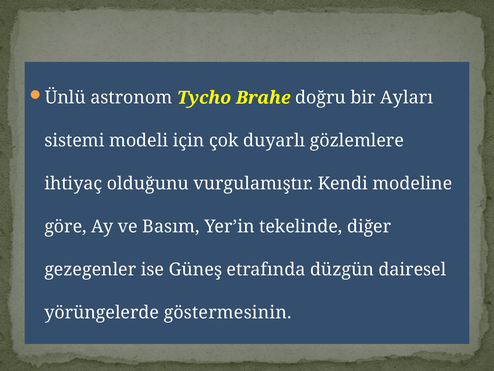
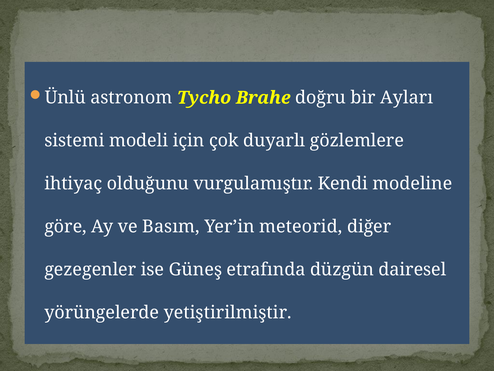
tekelinde: tekelinde -> meteorid (301, 226)
göstermesinin: göstermesinin -> yetiştirilmiştir (228, 312)
